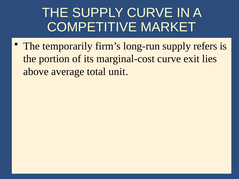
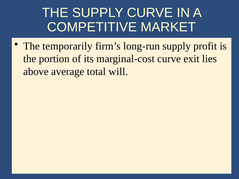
refers: refers -> profit (205, 46)
unit: unit -> will (118, 72)
